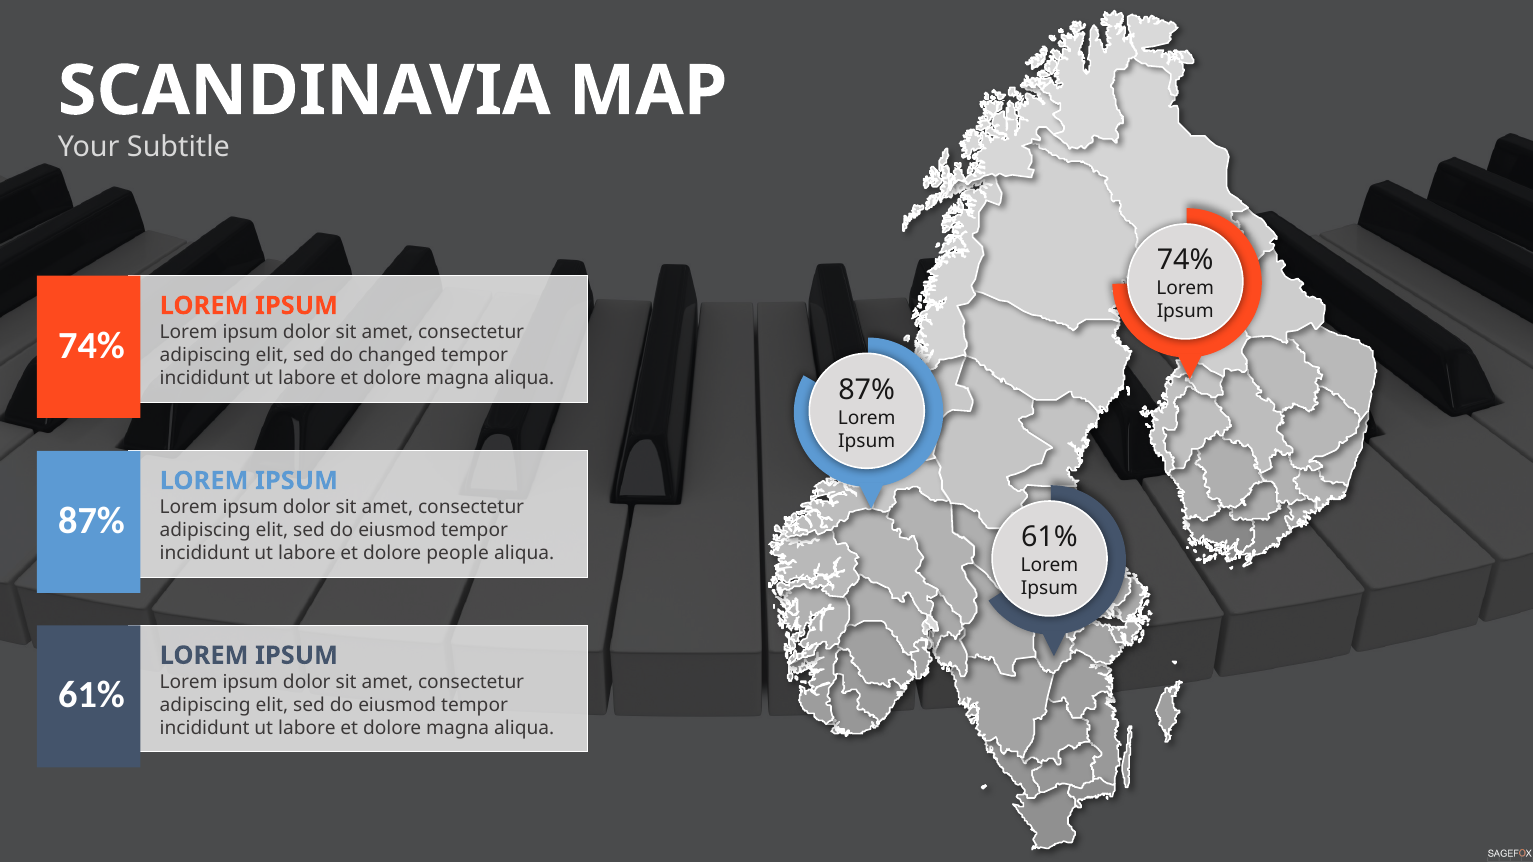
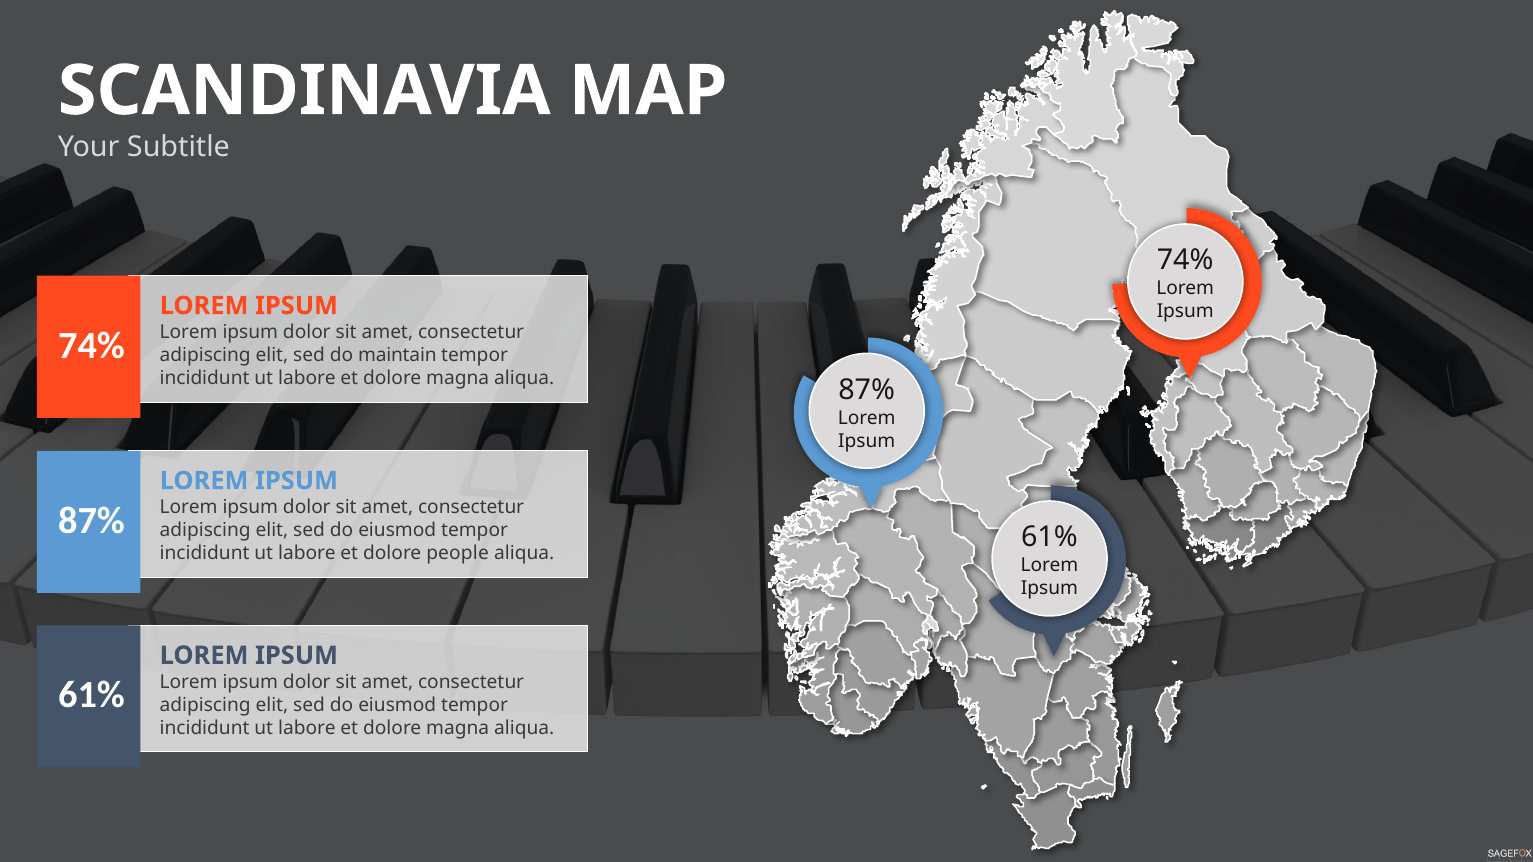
changed: changed -> maintain (397, 355)
